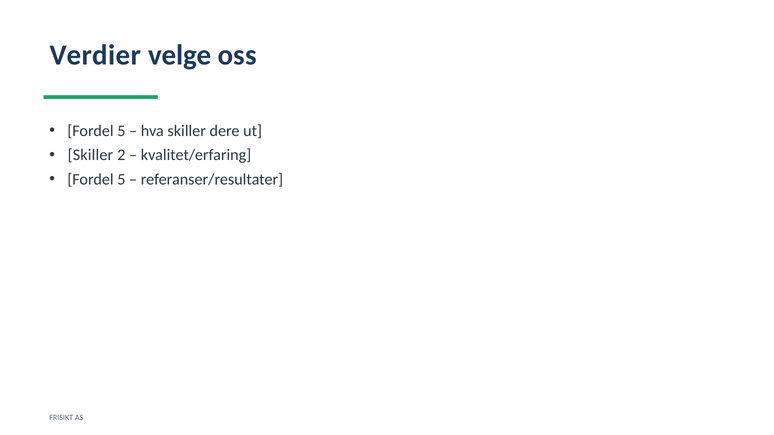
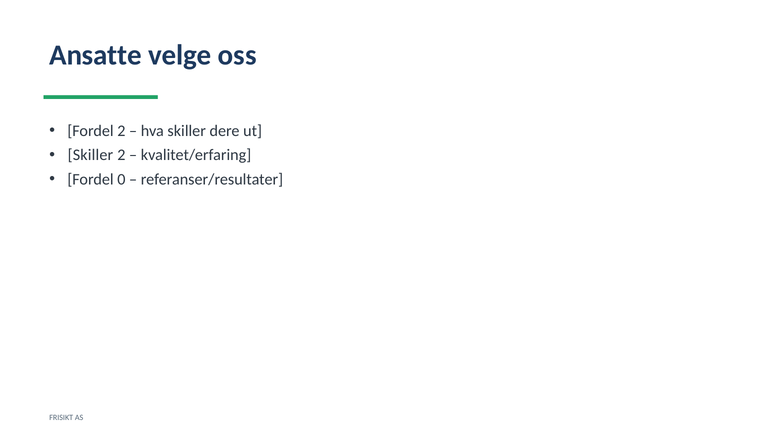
Verdier: Verdier -> Ansatte (95, 55)
5: 5 -> 2 (121, 131)
5: 5 -> 0 (121, 179)
